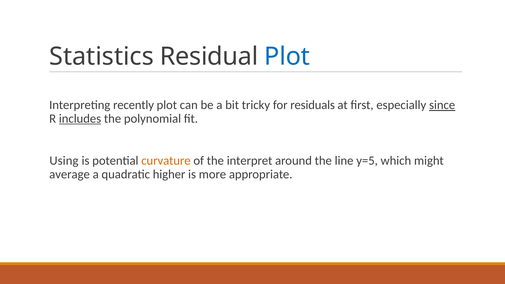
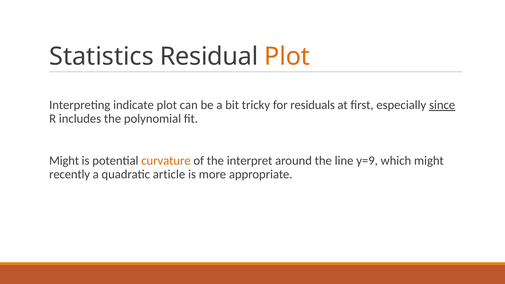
Plot colour: blue -> orange (287, 57)
recently: recently -> indicate (134, 105)
includes underline: present -> none (80, 119)
Using: Using -> Might (64, 161)
y=5: y=5 -> y=9 (367, 161)
average: average -> recently (70, 174)
higher: higher -> article (169, 174)
